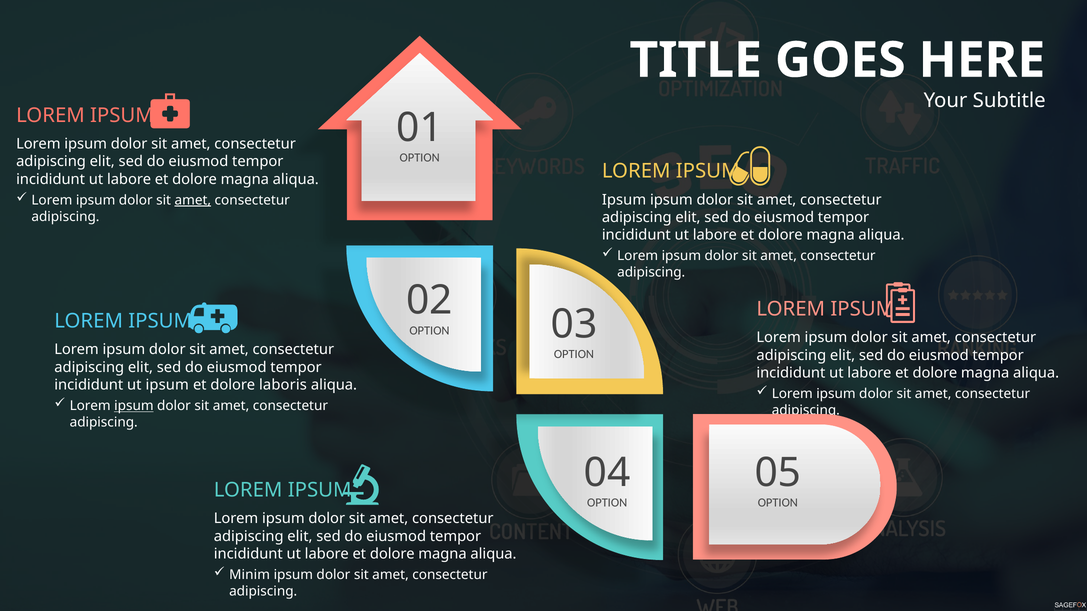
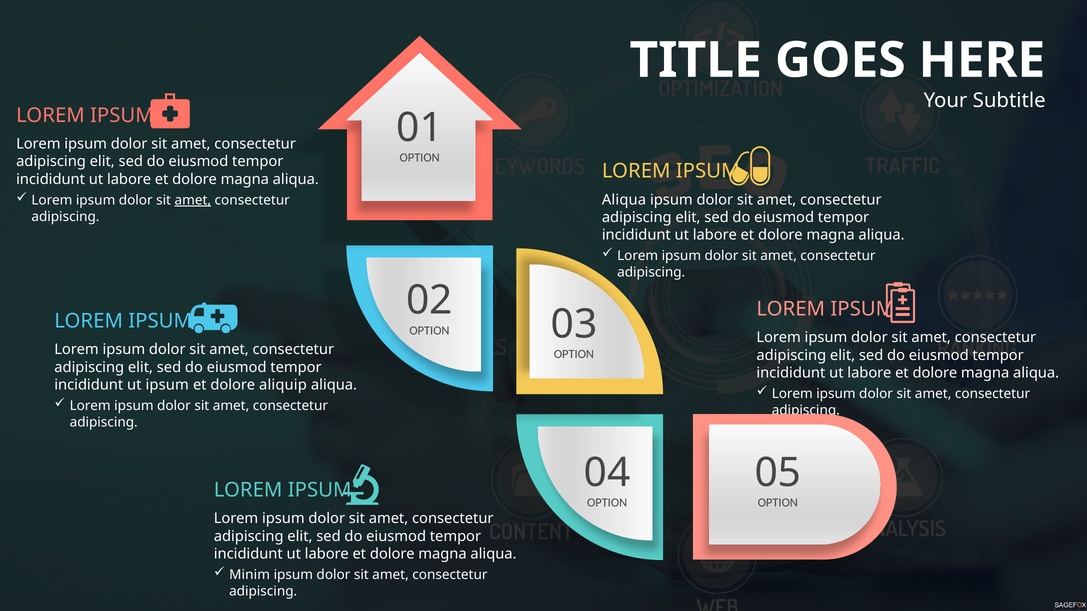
Ipsum: Ipsum -> Aliqua (624, 200)
laboris: laboris -> aliquip (283, 385)
ipsum underline: present -> none (134, 406)
